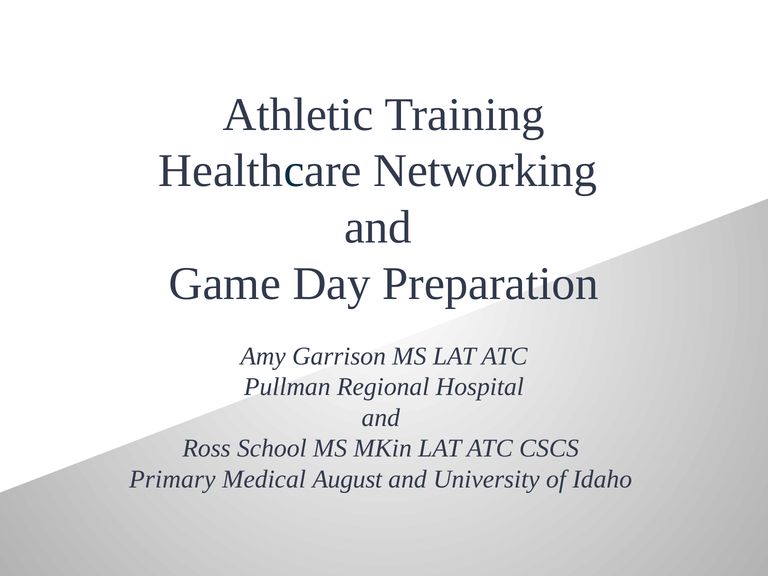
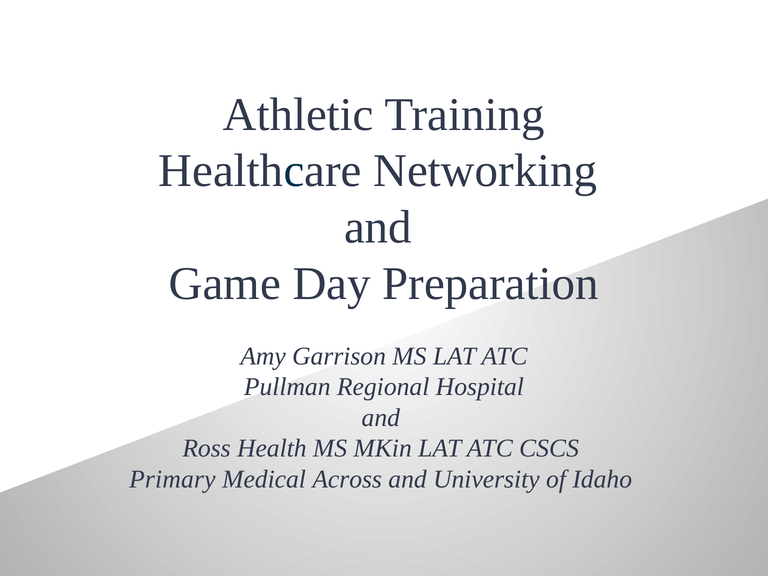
School: School -> Health (272, 448)
August: August -> Across (347, 479)
